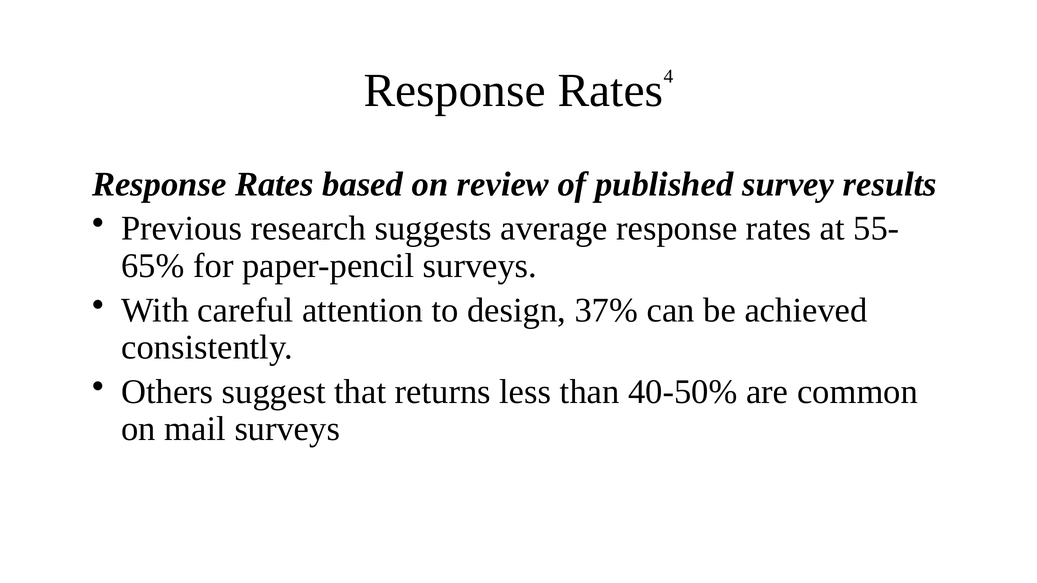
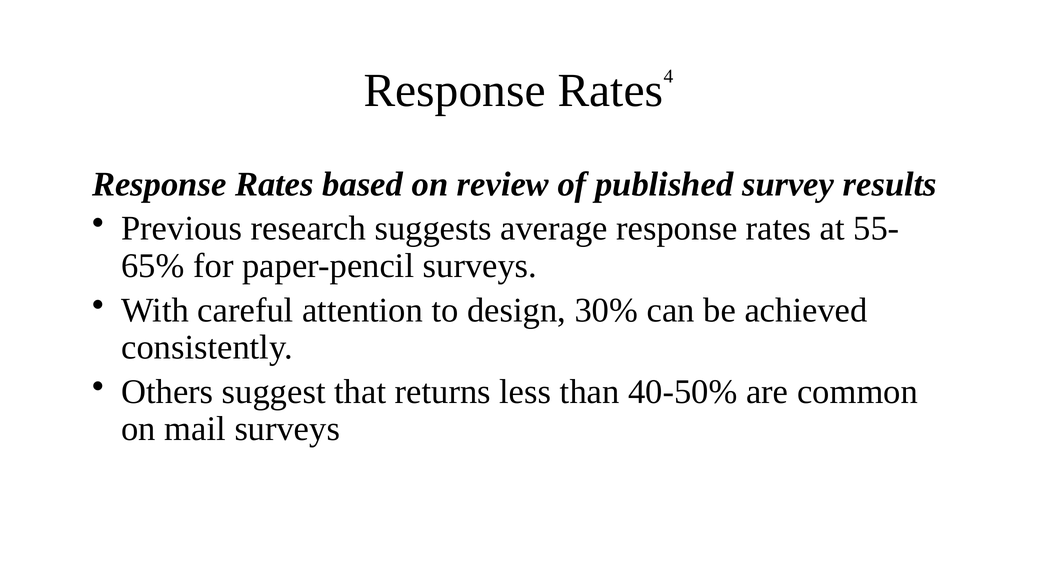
37%: 37% -> 30% (606, 310)
